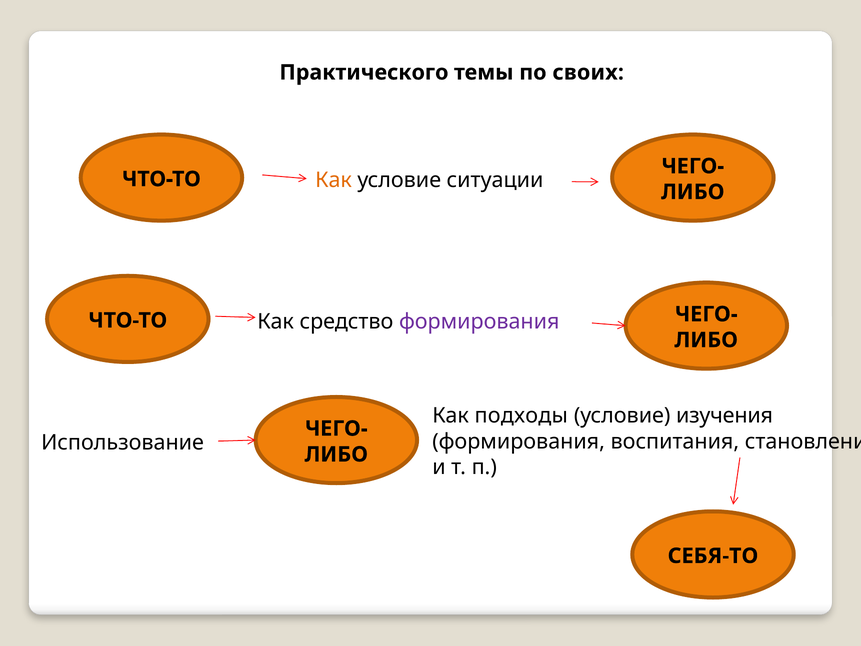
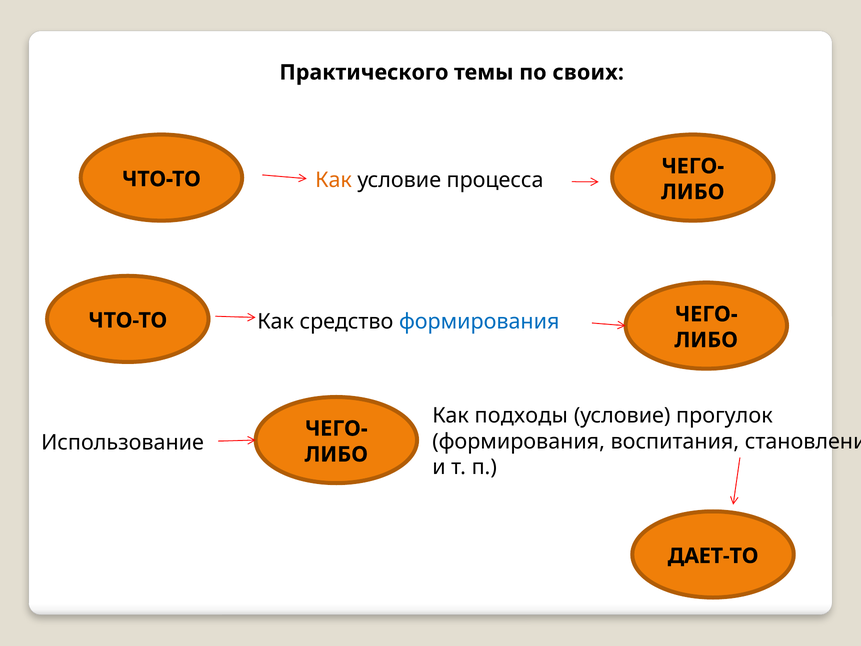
ситуации: ситуации -> процесса (495, 180)
формирования colour: purple -> blue (479, 321)
изучения: изучения -> прогулок (724, 415)
СЕБЯ-ТО: СЕБЯ-ТО -> ДАЕТ-ТО (713, 556)
